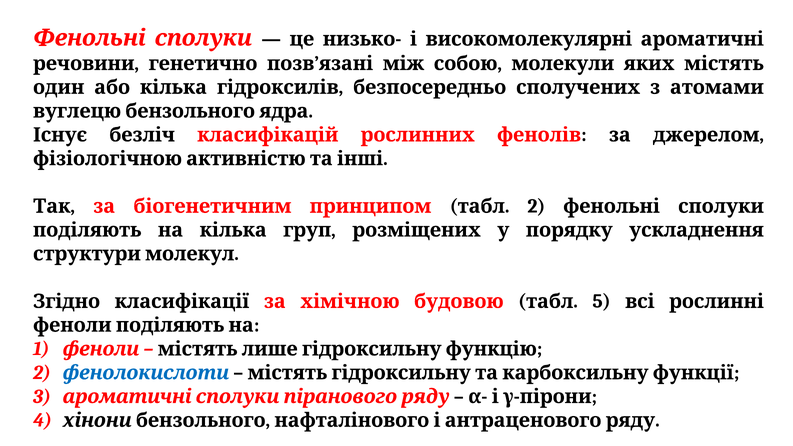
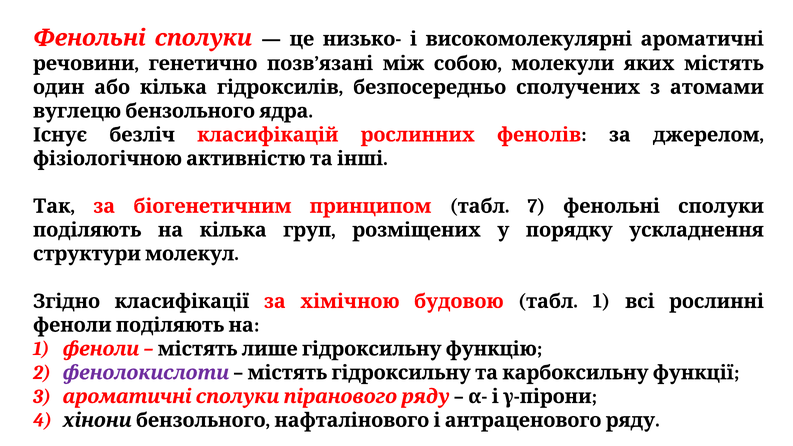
2: 2 -> 7 (536, 206)
5: 5 -> 1 (601, 301)
фенолокислоти colour: blue -> purple (146, 373)
